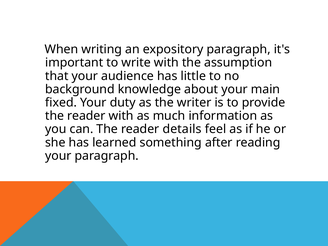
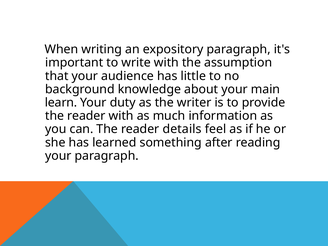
fixed: fixed -> learn (61, 103)
